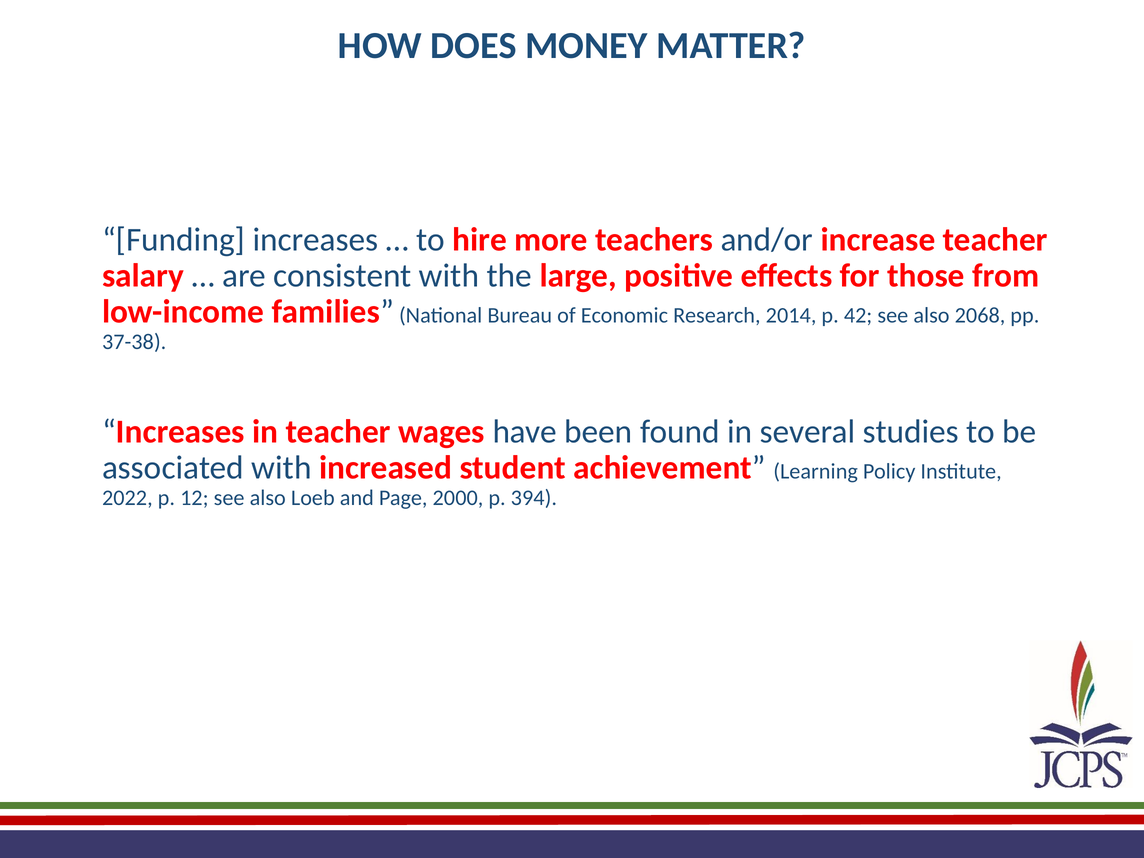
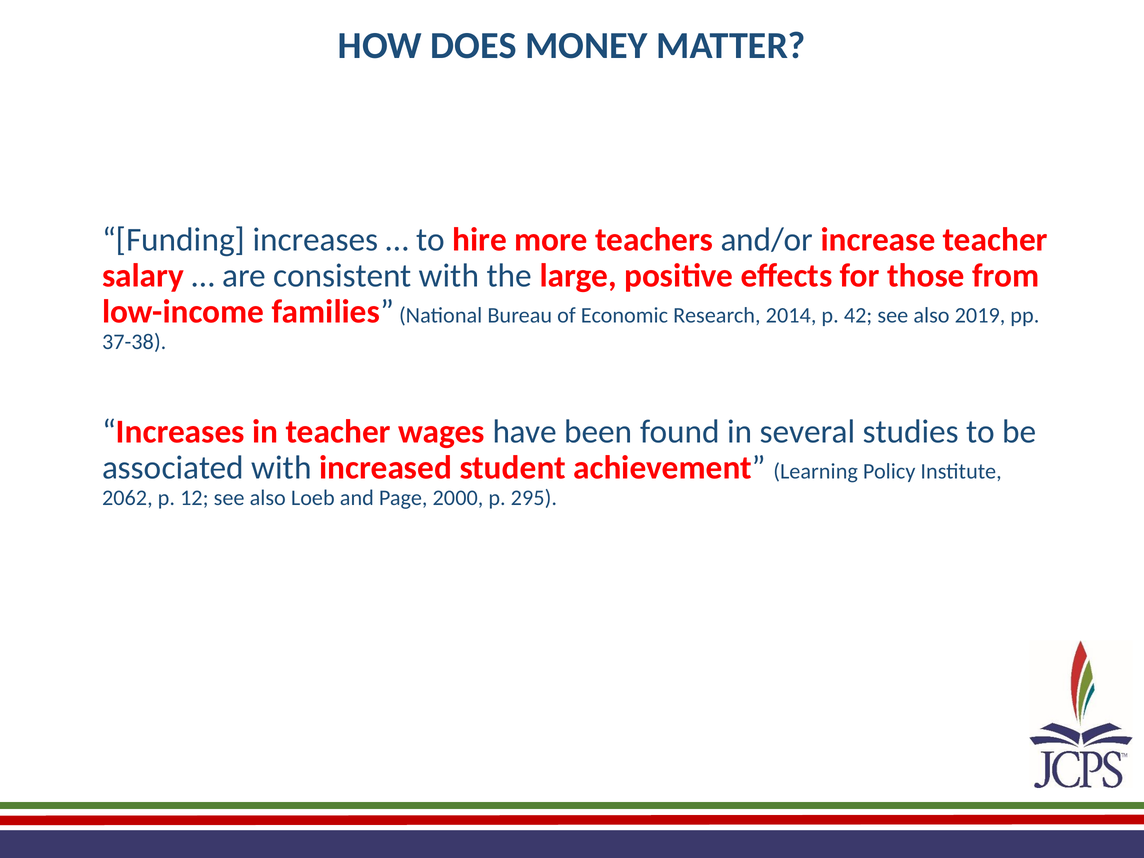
2068: 2068 -> 2019 (980, 316)
2022: 2022 -> 2062 (127, 498)
394: 394 -> 295 (534, 498)
